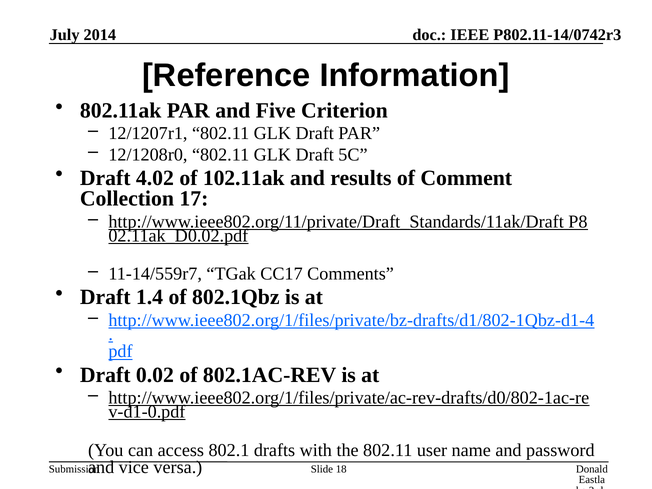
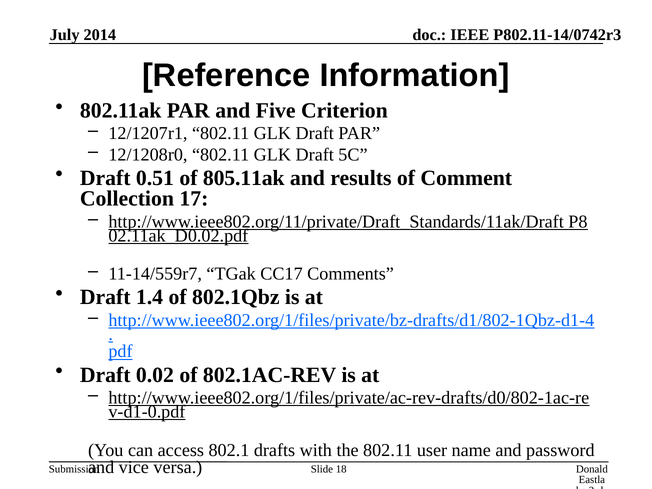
4.02: 4.02 -> 0.51 (155, 178)
102.11ak: 102.11ak -> 805.11ak (244, 178)
